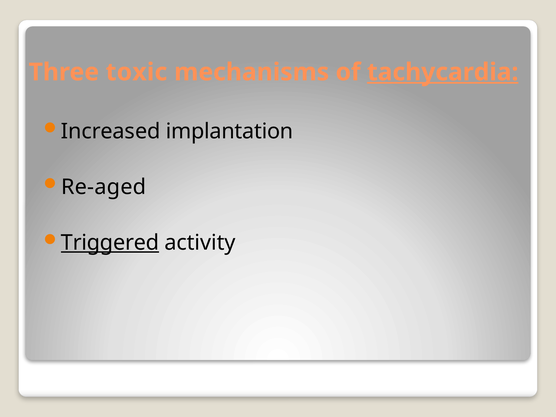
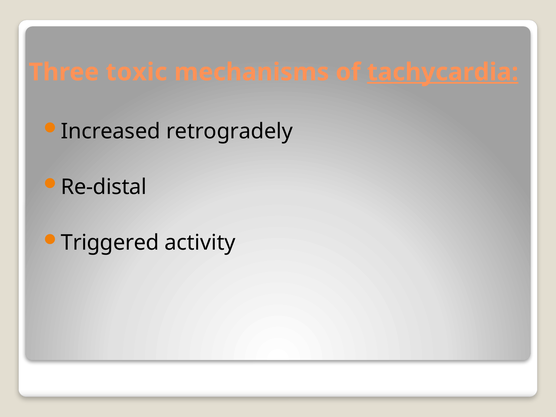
implantation: implantation -> retrogradely (229, 131)
Re-aged: Re-aged -> Re-distal (104, 187)
Triggered underline: present -> none (110, 243)
